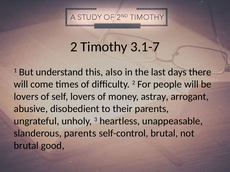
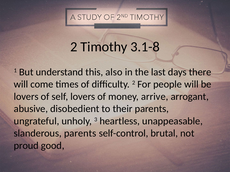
3.1-7: 3.1-7 -> 3.1-8 (145, 47)
astray: astray -> arrive (155, 97)
brutal: brutal -> proud (26, 146)
